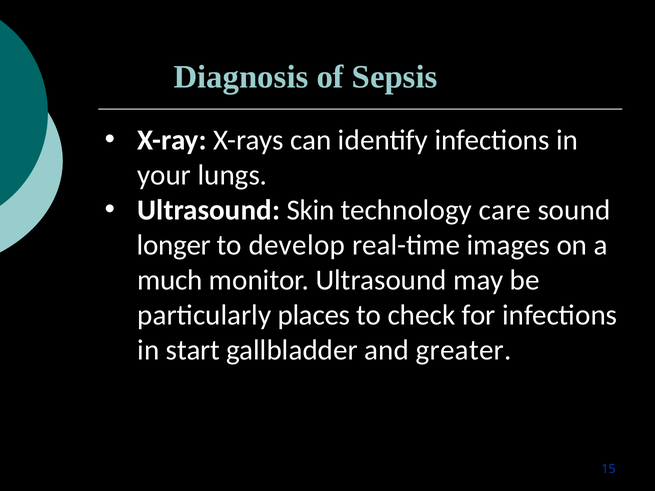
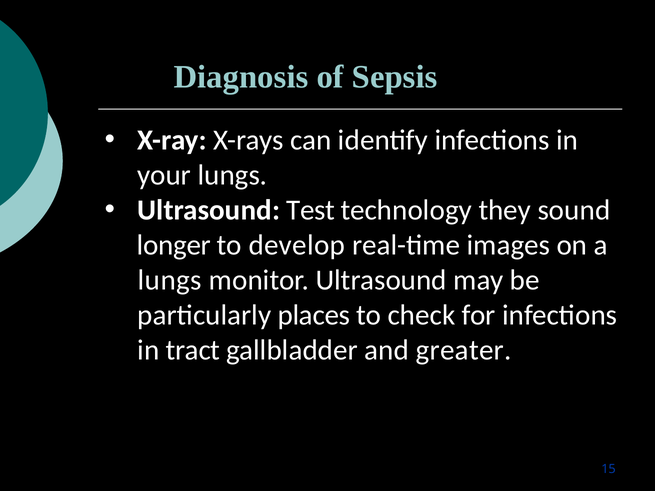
Skin: Skin -> Test (311, 210)
care: care -> they (505, 210)
much: much -> lungs (170, 280)
start: start -> tract (193, 350)
